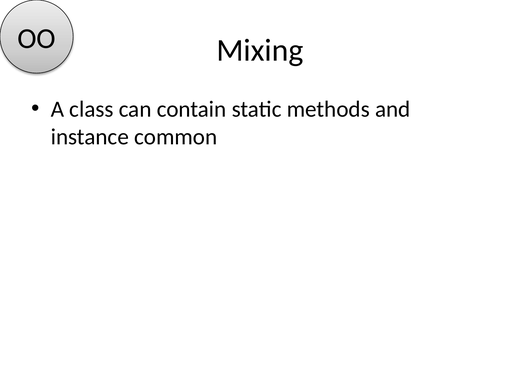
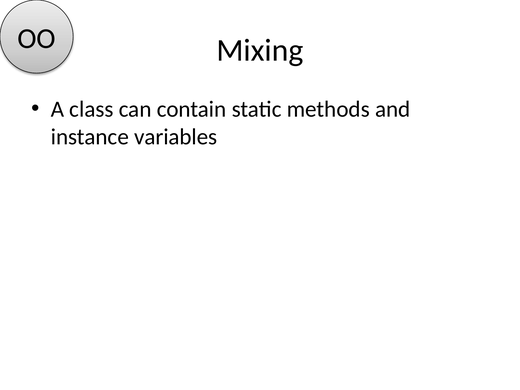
common: common -> variables (176, 137)
